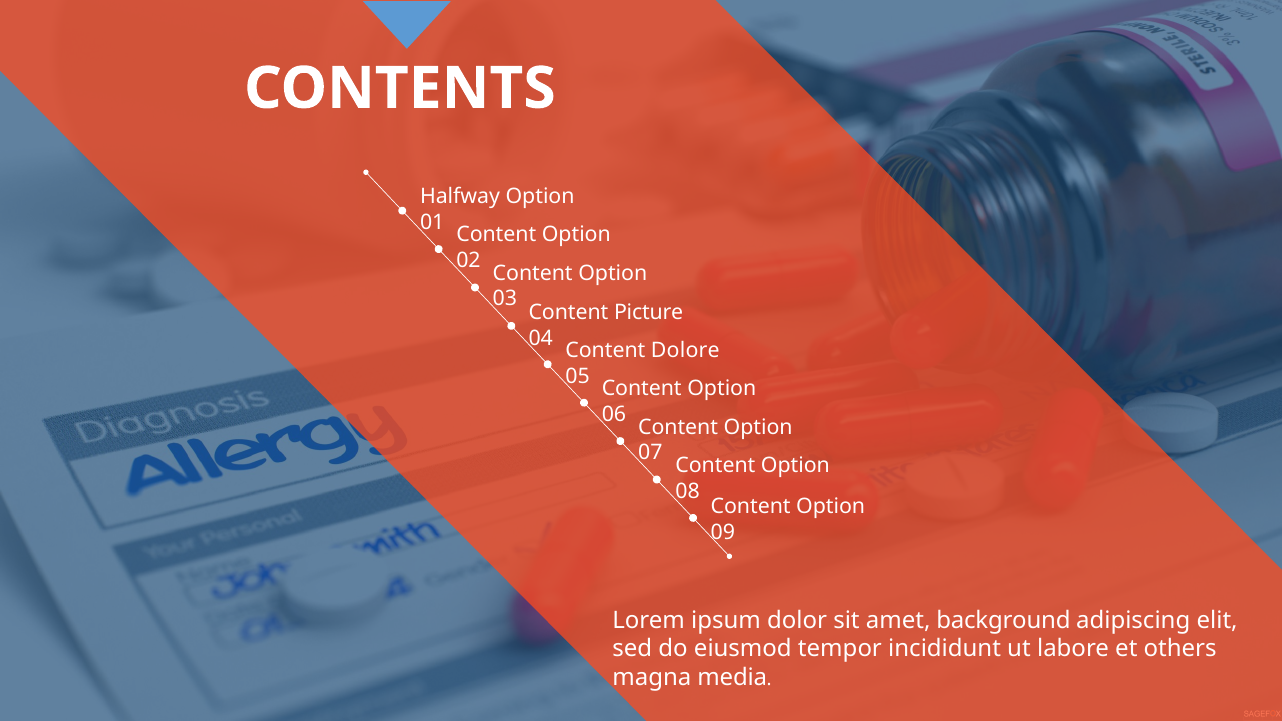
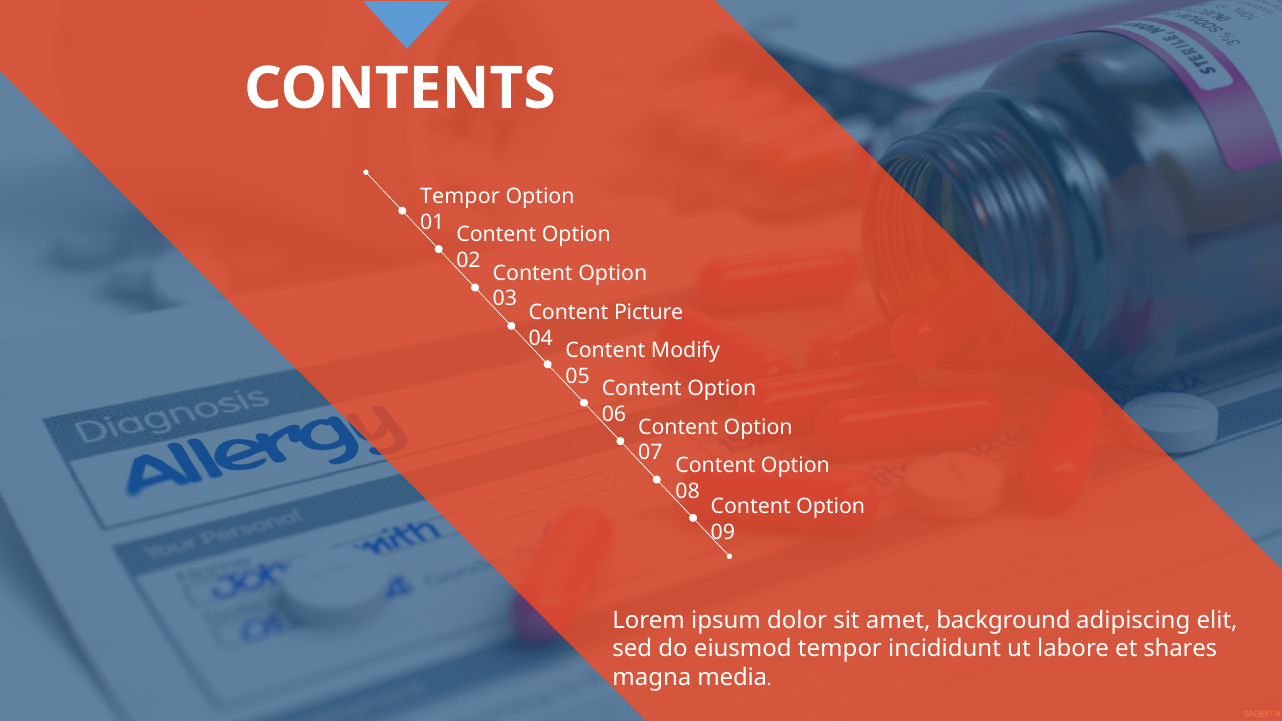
Halfway: Halfway -> Tempor (460, 197)
Dolore: Dolore -> Modify (685, 350)
others: others -> shares (1180, 649)
